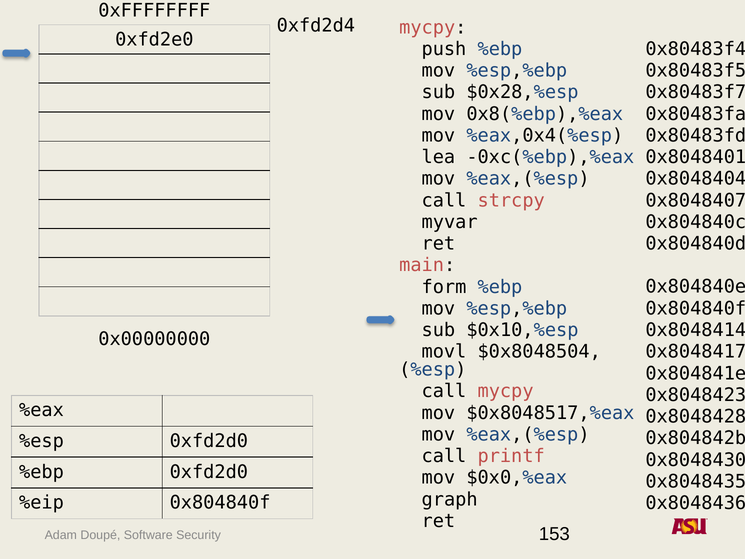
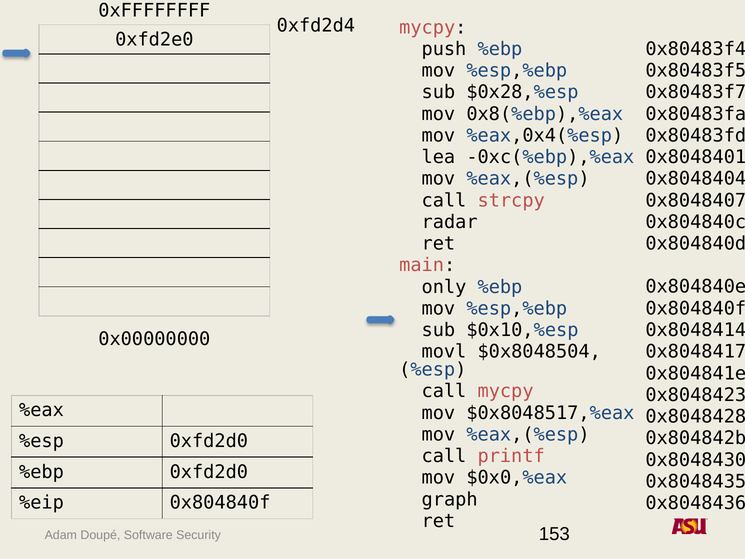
myvar: myvar -> radar (450, 222)
form: form -> only (444, 287)
